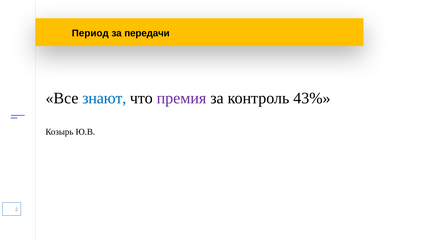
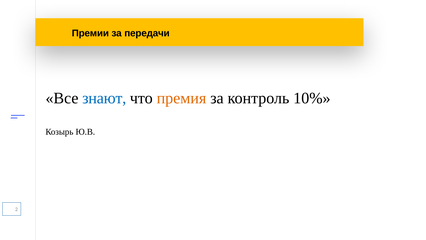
Период: Период -> Премии (90, 33)
премия colour: purple -> orange (181, 98)
43%: 43% -> 10% (312, 98)
